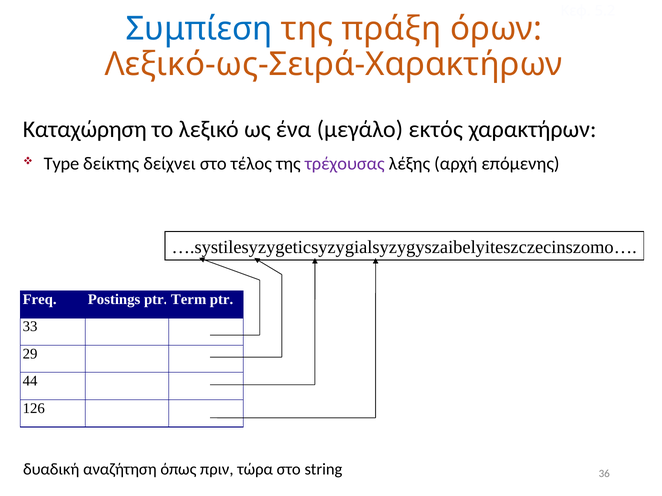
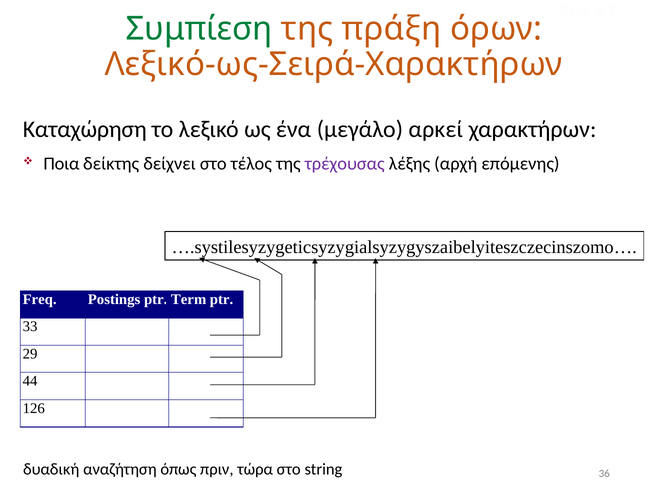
Συμπίεση colour: blue -> green (199, 29)
εκτός: εκτός -> αρκεί (436, 130)
Type: Type -> Ποια (61, 164)
